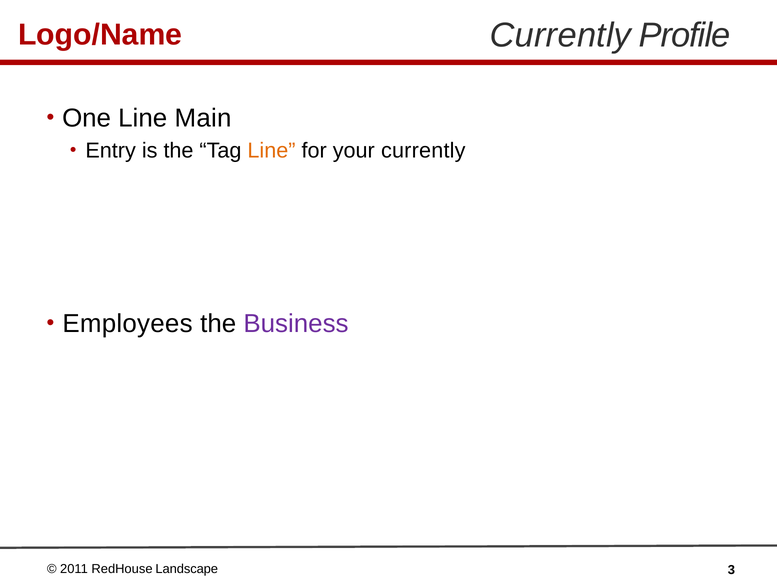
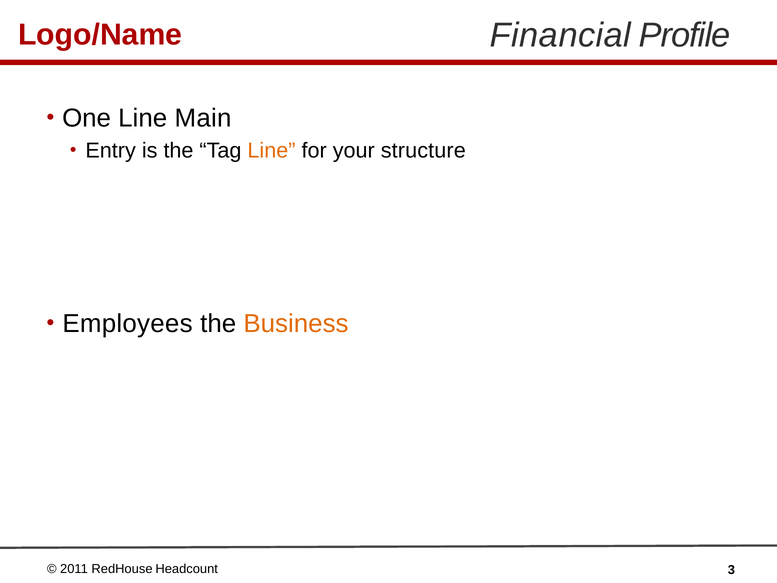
Currently: Currently -> Financial (560, 35)
your currently: currently -> structure (423, 151)
Business colour: purple -> orange (296, 324)
Landscape: Landscape -> Headcount (187, 569)
